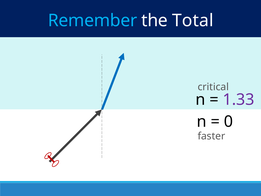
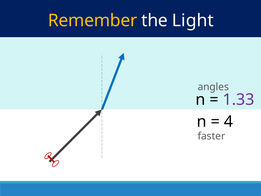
Remember colour: light blue -> yellow (93, 21)
Total: Total -> Light (193, 21)
critical: critical -> angles (213, 87)
0: 0 -> 4 (228, 122)
